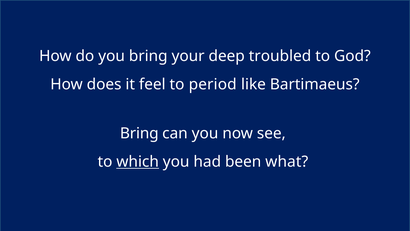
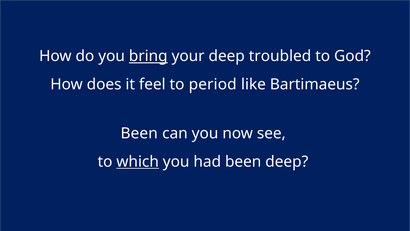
bring underline: none -> present (148, 56)
Bring: Bring -> Been (139, 133)
been what: what -> deep (287, 161)
